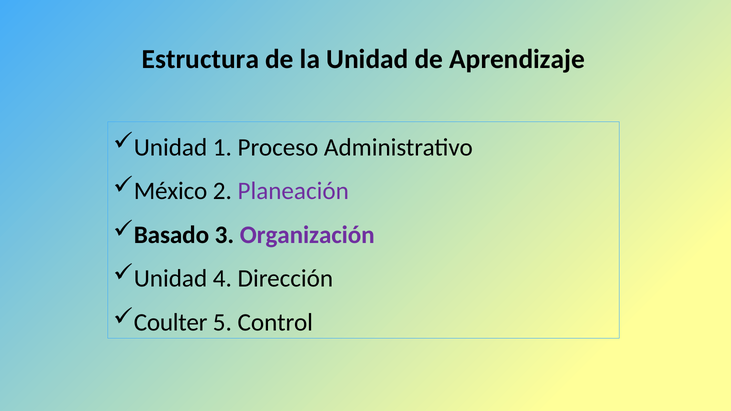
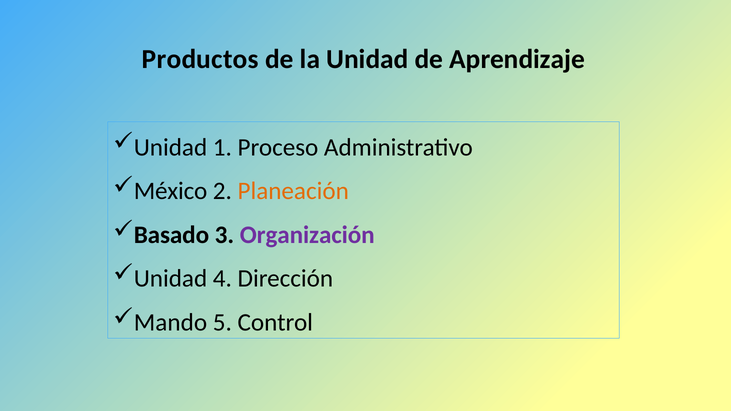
Estructura: Estructura -> Productos (200, 59)
Planeación colour: purple -> orange (293, 191)
Coulter: Coulter -> Mando (170, 323)
